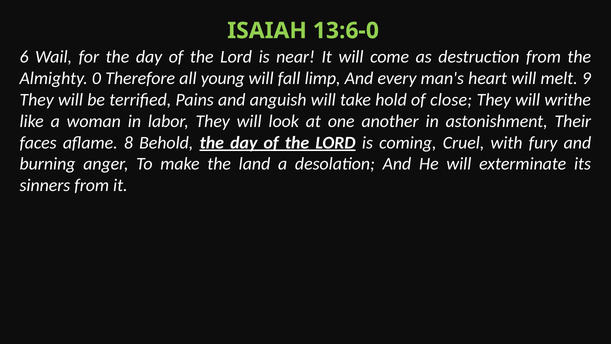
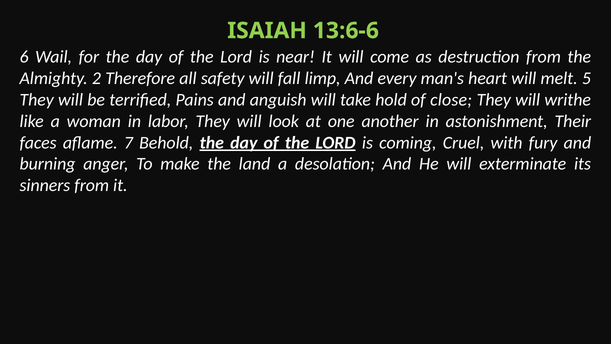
13:6-0: 13:6-0 -> 13:6-6 (346, 31)
0: 0 -> 2 (96, 78)
young: young -> safety (223, 78)
9: 9 -> 5 (586, 78)
8: 8 -> 7 (128, 142)
